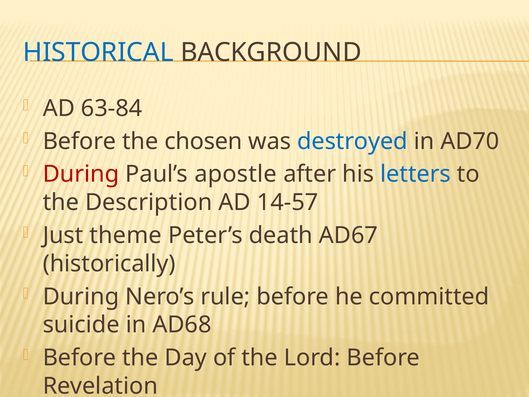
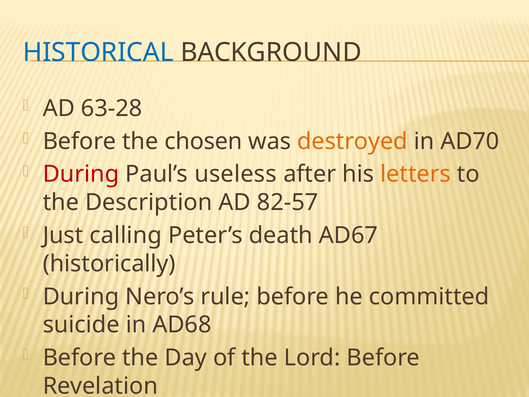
63-84: 63-84 -> 63-28 (112, 108)
destroyed colour: blue -> orange (352, 141)
apostle: apostle -> useless (236, 174)
letters colour: blue -> orange (415, 174)
14-57: 14-57 -> 82-57 (288, 202)
theme: theme -> calling (126, 235)
